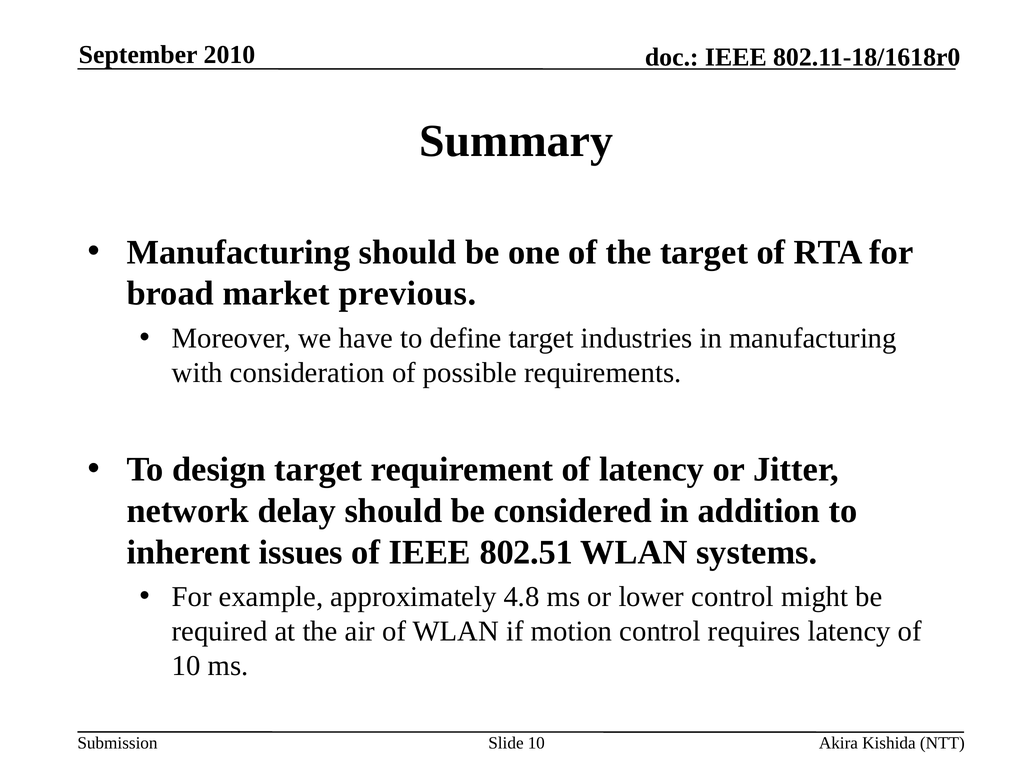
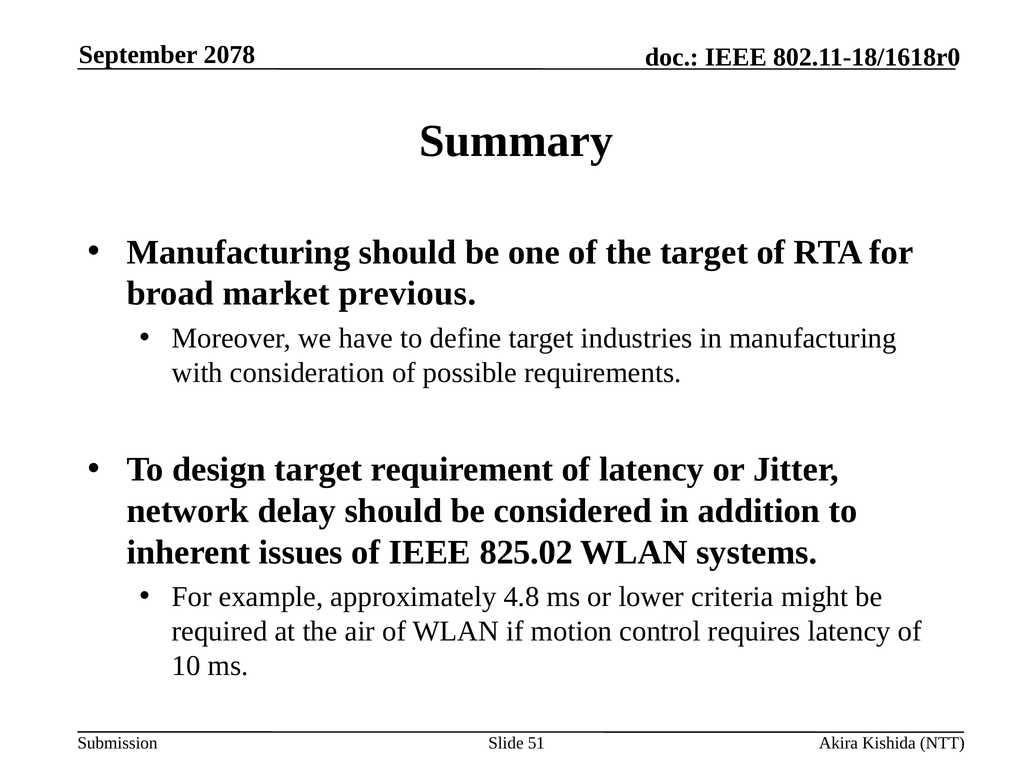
2010: 2010 -> 2078 (229, 55)
802.51: 802.51 -> 825.02 (526, 552)
lower control: control -> criteria (732, 597)
Slide 10: 10 -> 51 (536, 743)
